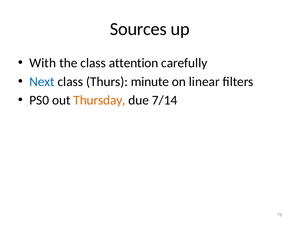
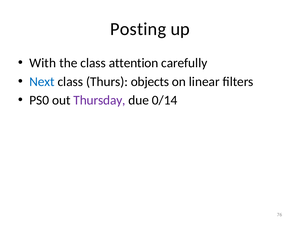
Sources: Sources -> Posting (138, 29)
minute: minute -> objects (150, 82)
Thursday colour: orange -> purple (100, 100)
7/14: 7/14 -> 0/14 (165, 100)
